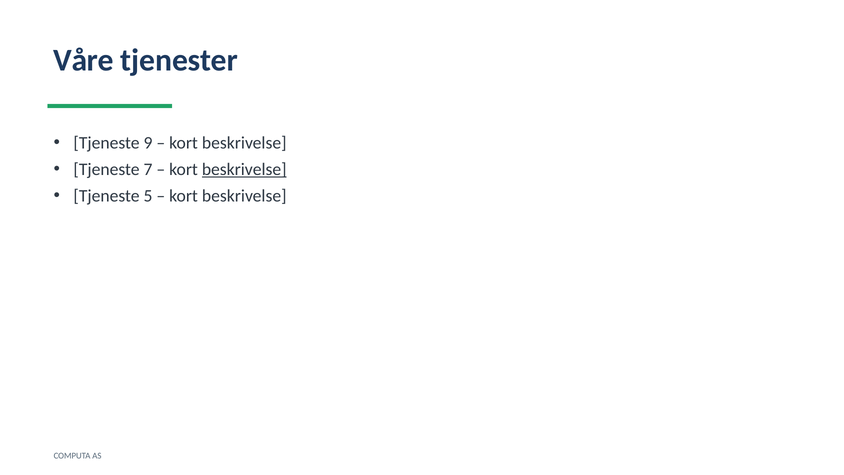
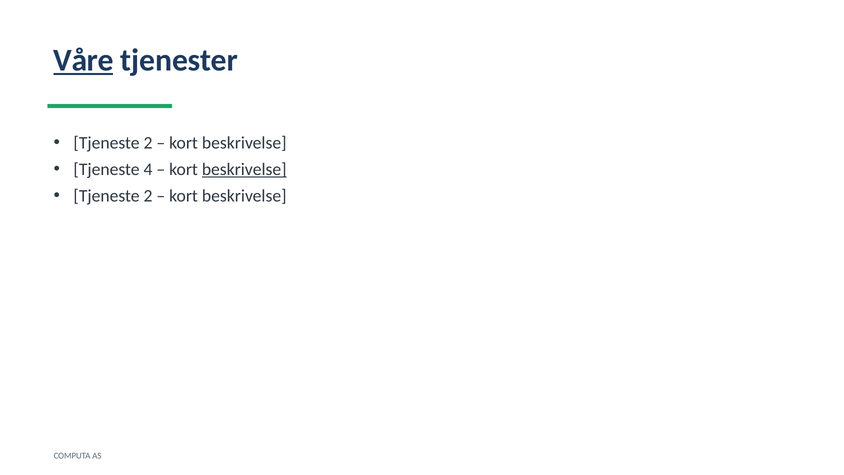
Våre underline: none -> present (84, 60)
9: 9 -> 2 (148, 143)
7: 7 -> 4 (148, 169)
5: 5 -> 2 (148, 196)
